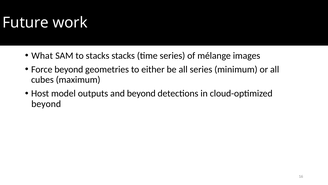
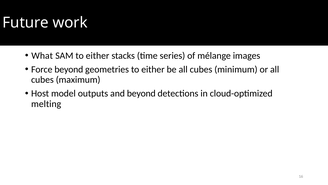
SAM to stacks: stacks -> either (98, 55)
be all series: series -> cubes (201, 69)
beyond: beyond -> melting (46, 104)
